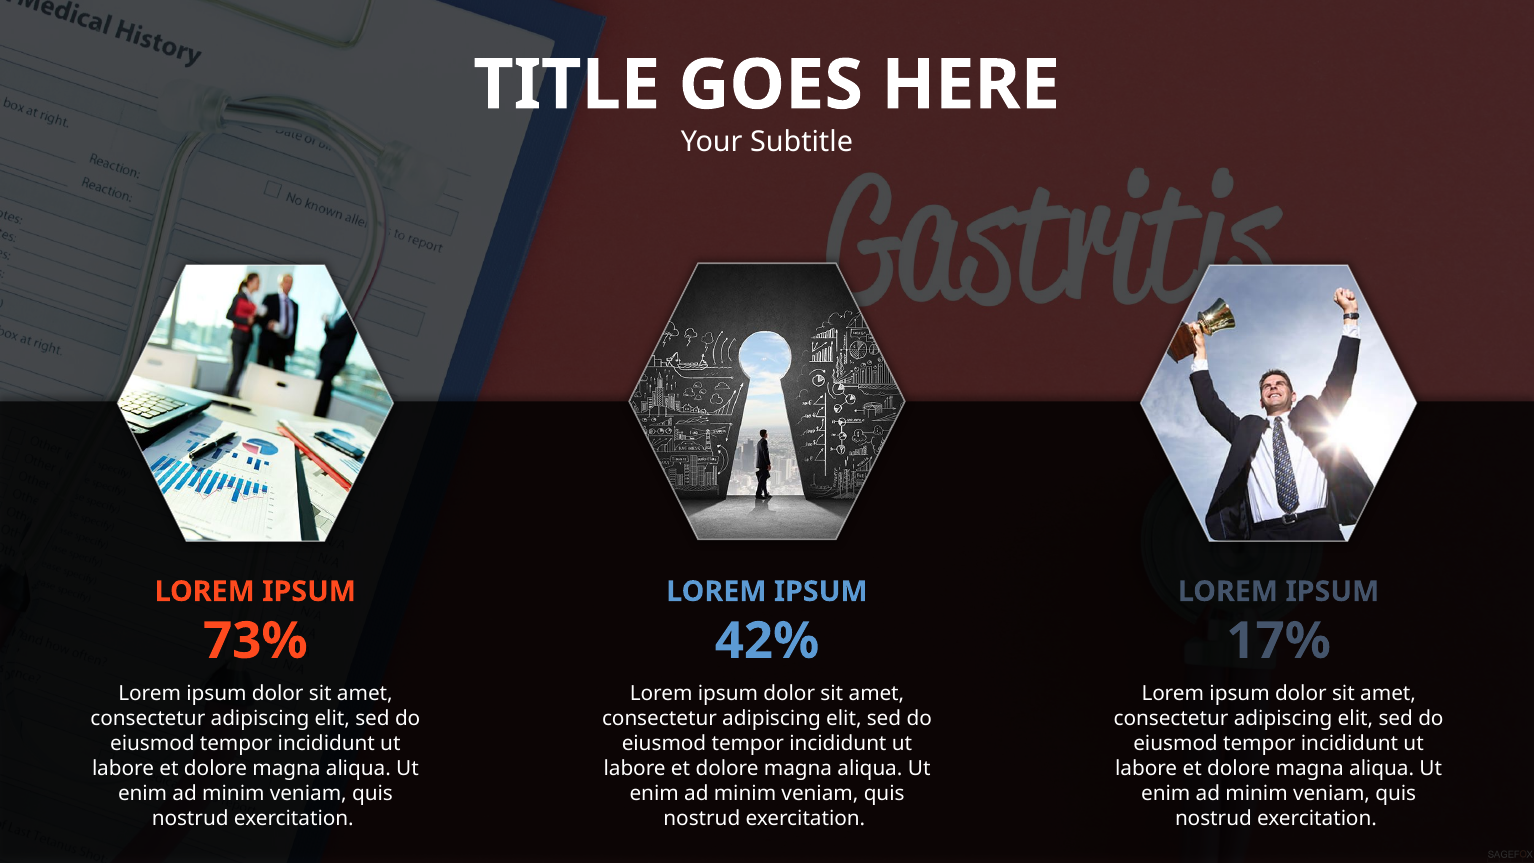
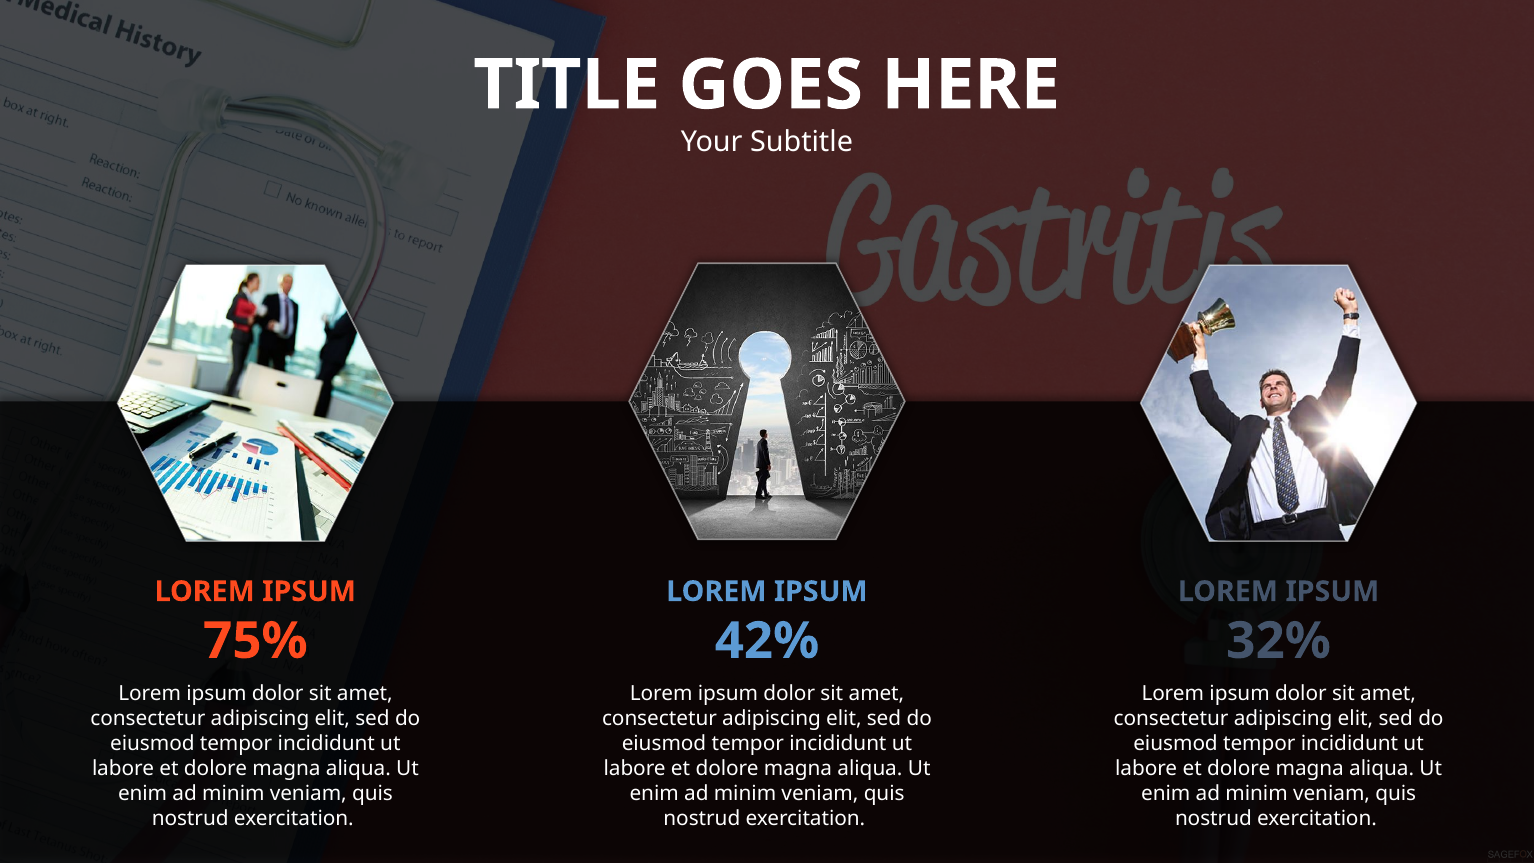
73%: 73% -> 75% (255, 641)
17%: 17% -> 32% (1279, 641)
